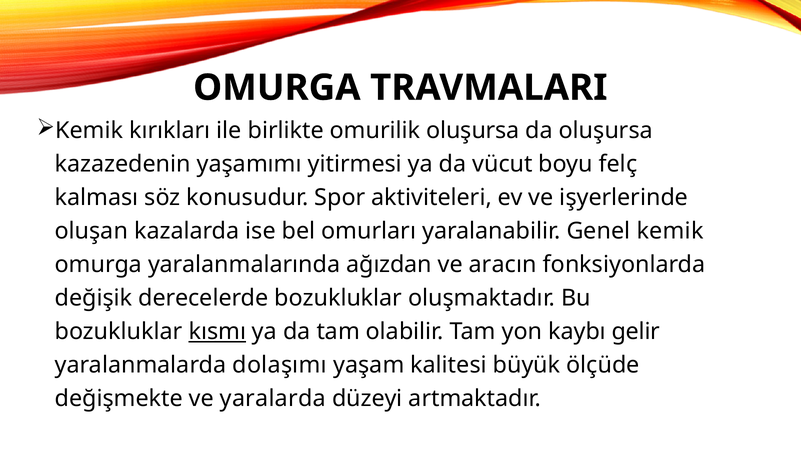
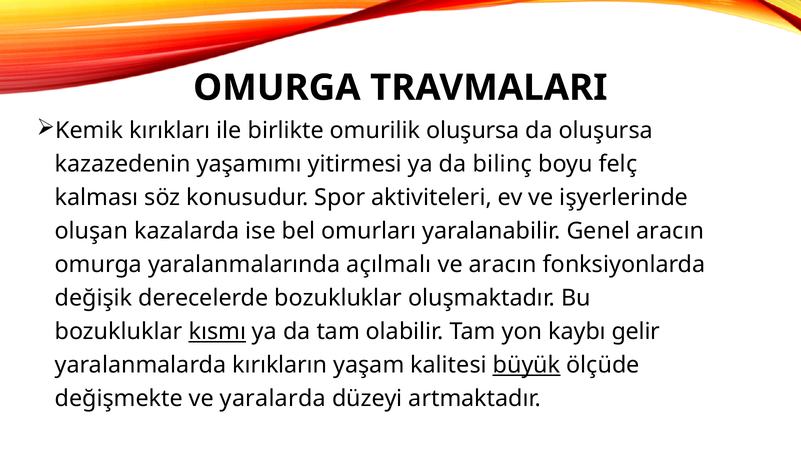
vücut: vücut -> bilinç (502, 164)
Genel kemik: kemik -> aracın (670, 232)
ağızdan: ağızdan -> açılmalı (389, 265)
dolaşımı: dolaşımı -> kırıkların (280, 366)
büyük underline: none -> present (527, 366)
